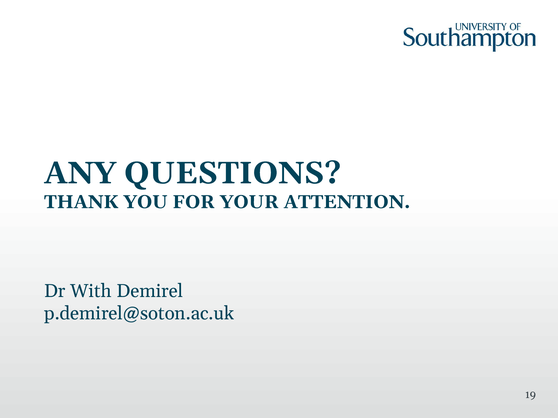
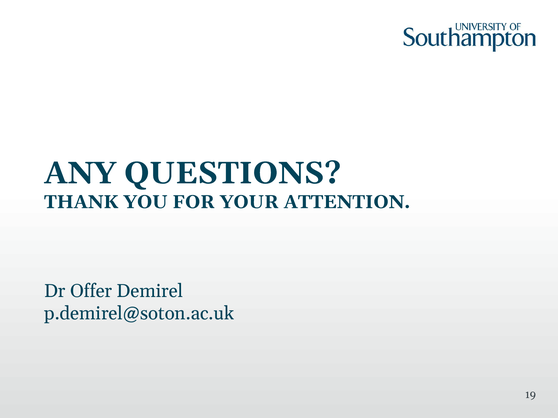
With: With -> Offer (91, 291)
